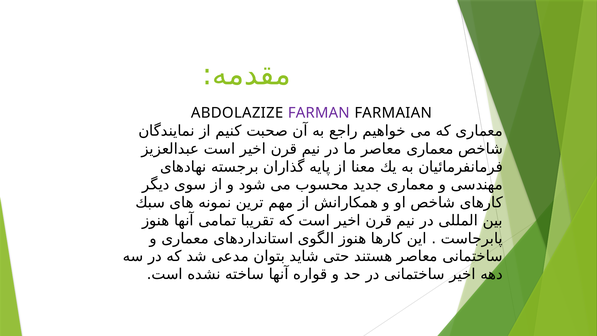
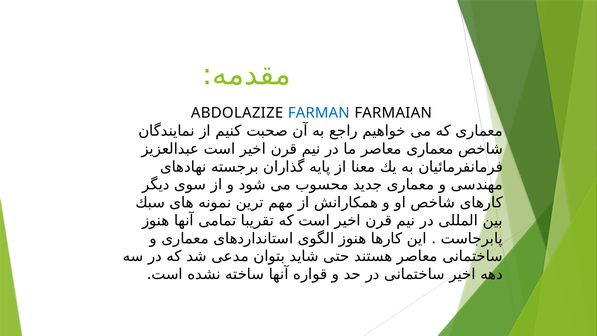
FARMAN colour: purple -> blue (319, 113)
